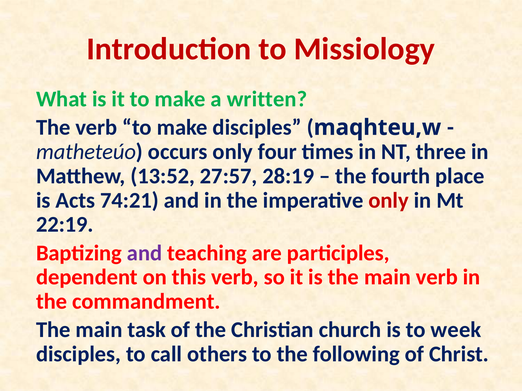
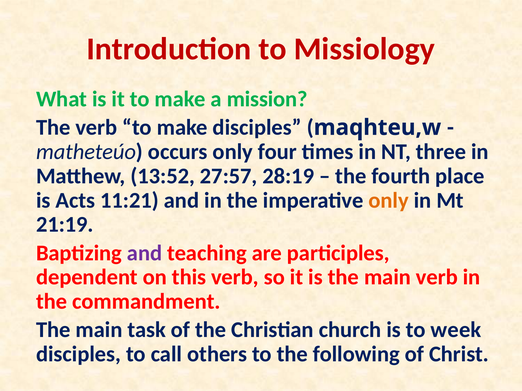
written: written -> mission (267, 99)
74:21: 74:21 -> 11:21 (130, 201)
only colour: red -> orange (389, 201)
22:19: 22:19 -> 21:19 (65, 225)
